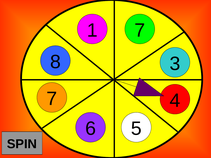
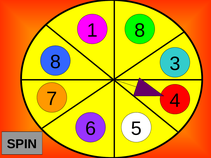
1 7: 7 -> 8 (140, 30)
